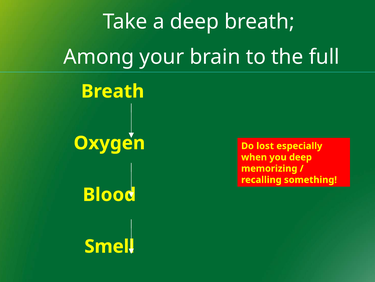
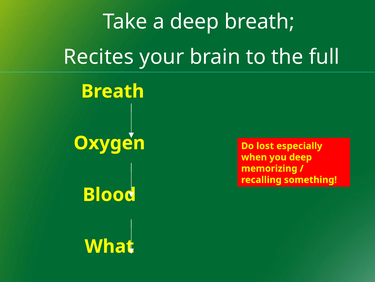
Among: Among -> Recites (99, 57)
Smell: Smell -> What (109, 246)
